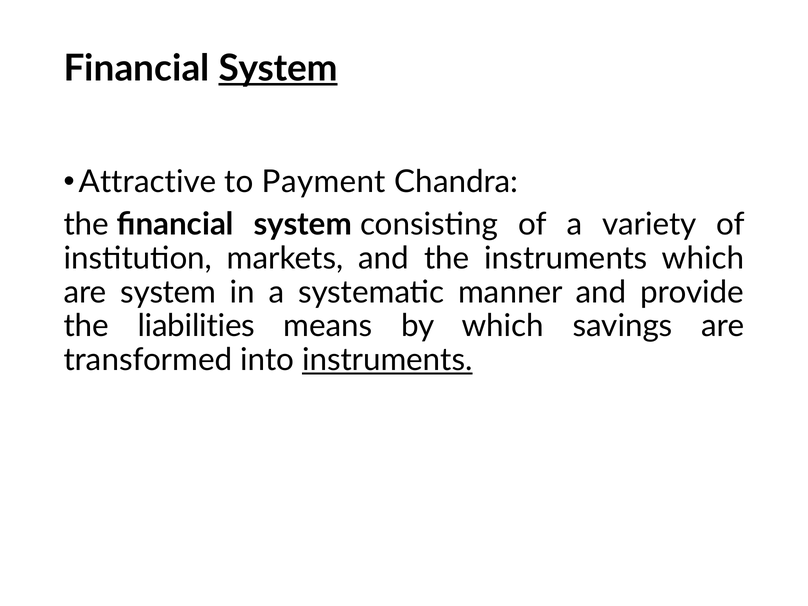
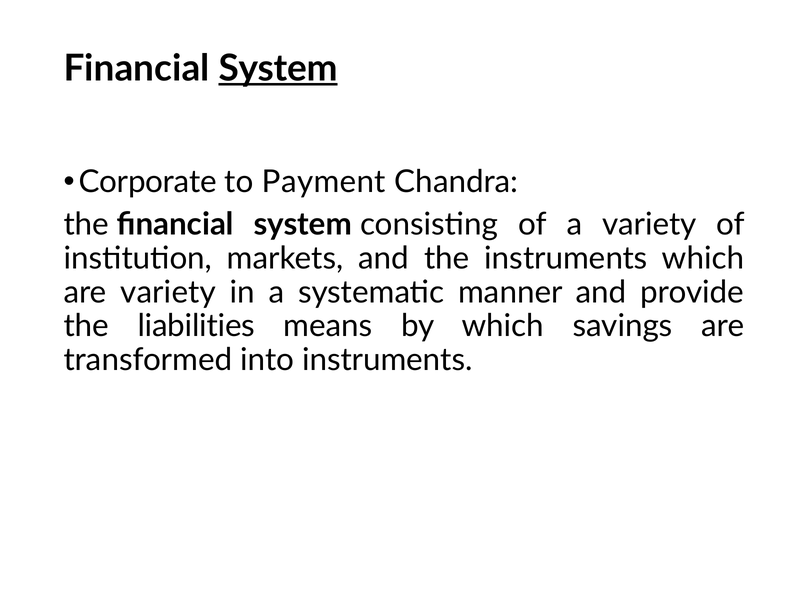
Attractive: Attractive -> Corporate (148, 182)
are system: system -> variety (168, 292)
instruments underline: present -> none (387, 360)
